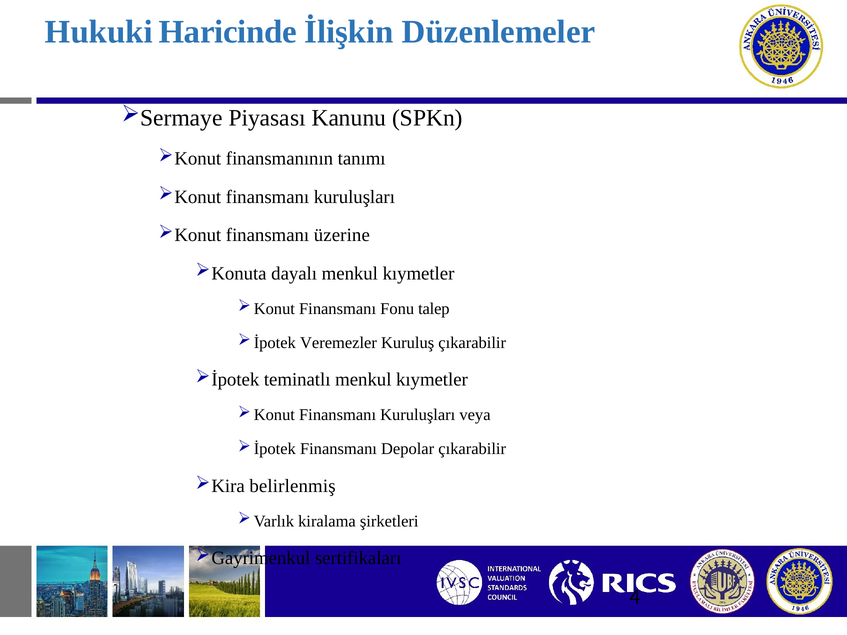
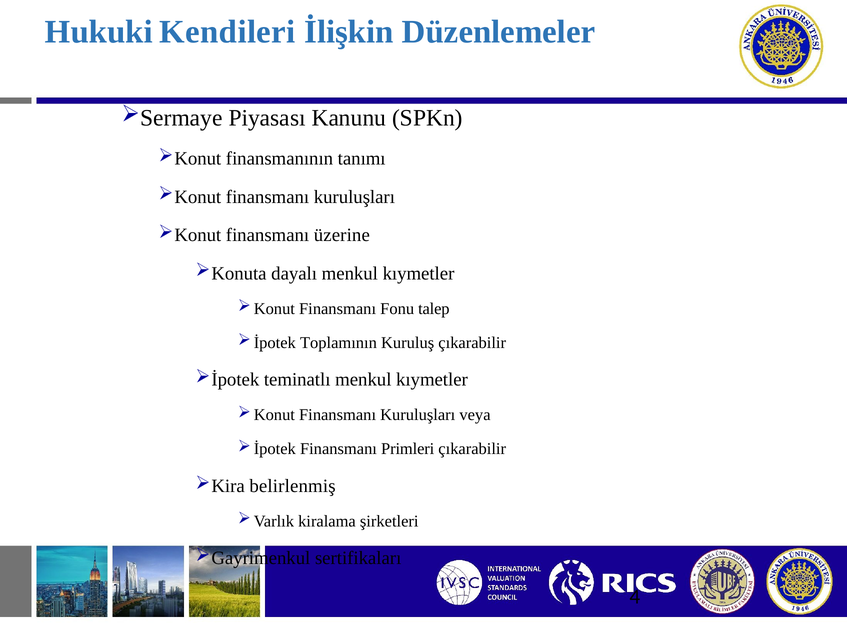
Haricinde: Haricinde -> Kendileri (227, 32)
Veremezler: Veremezler -> Toplamının (338, 343)
Depolar: Depolar -> Primleri (408, 449)
